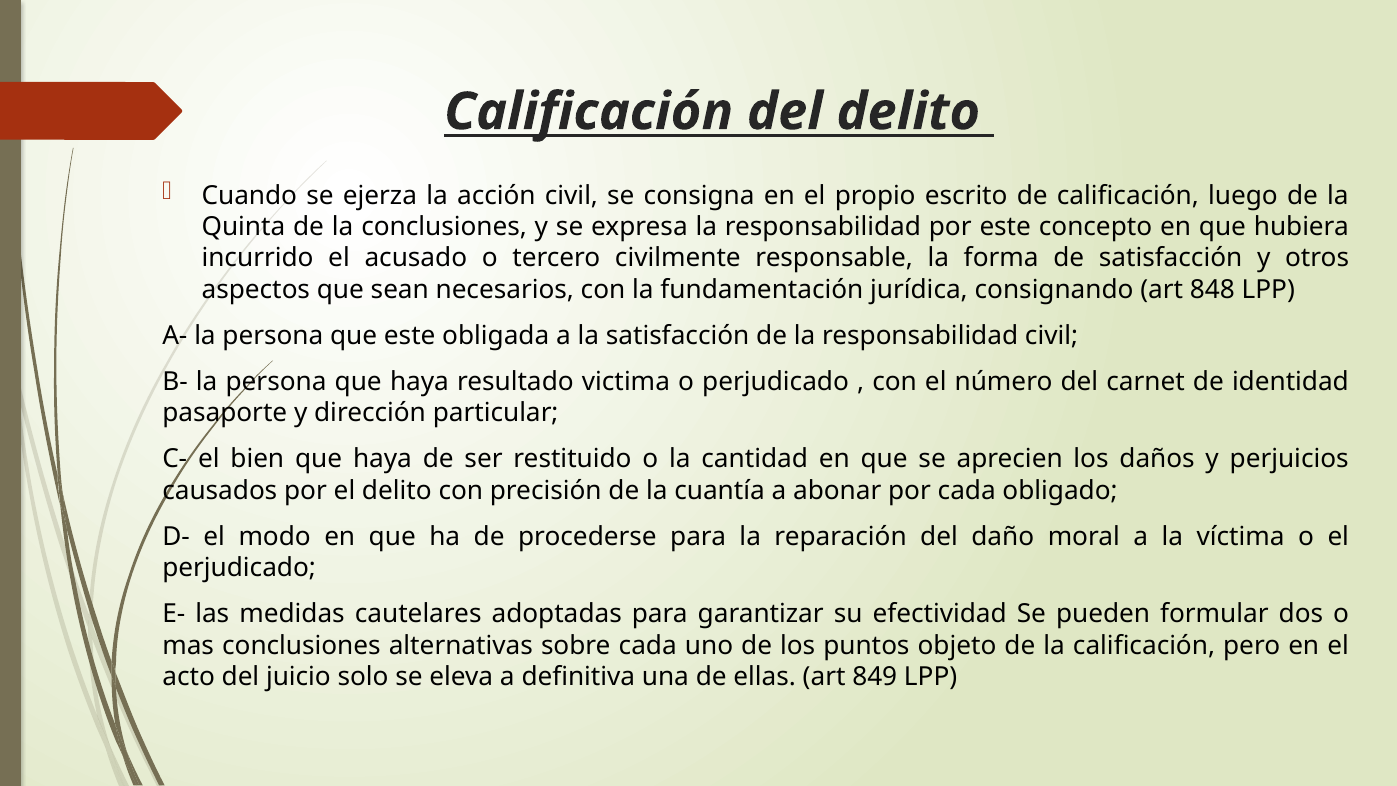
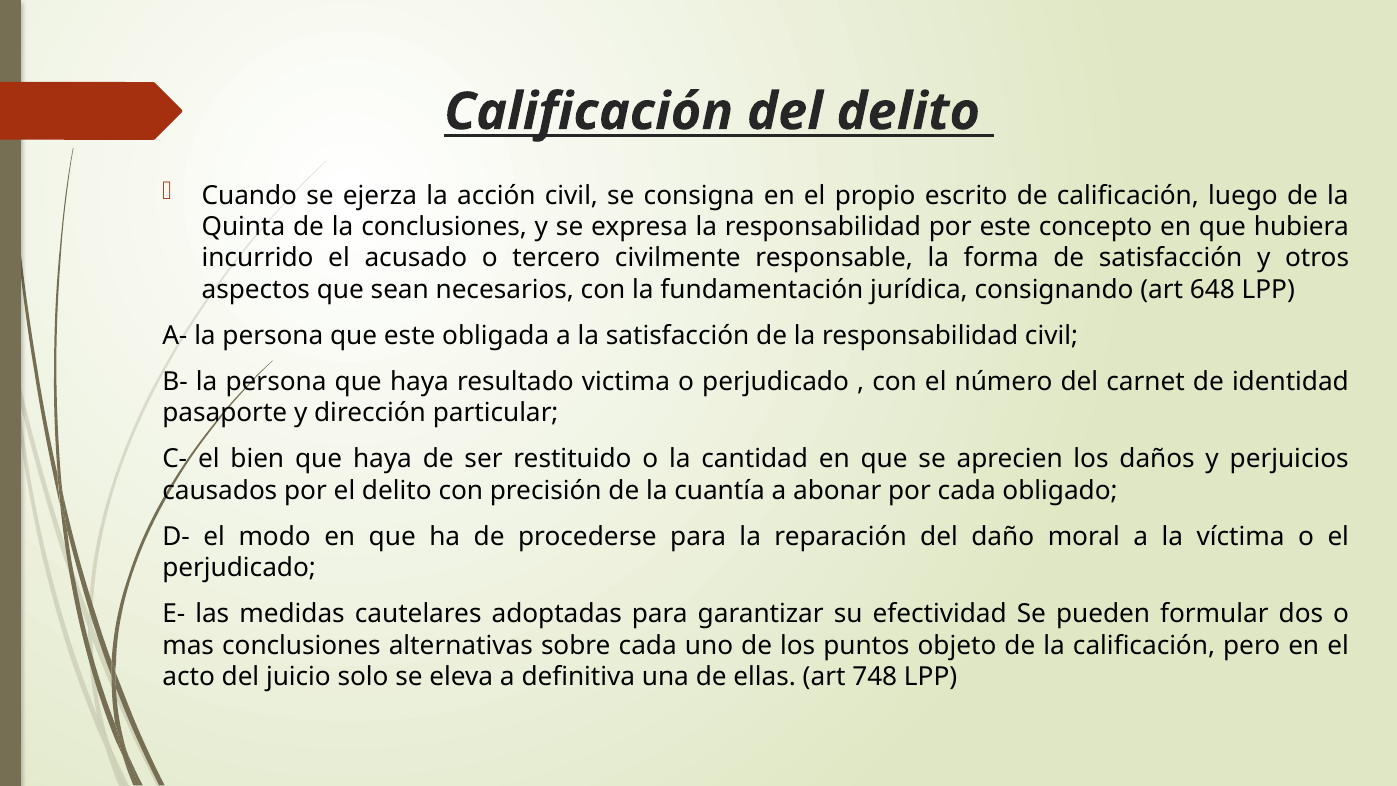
848: 848 -> 648 (1212, 290)
849: 849 -> 748 (875, 677)
